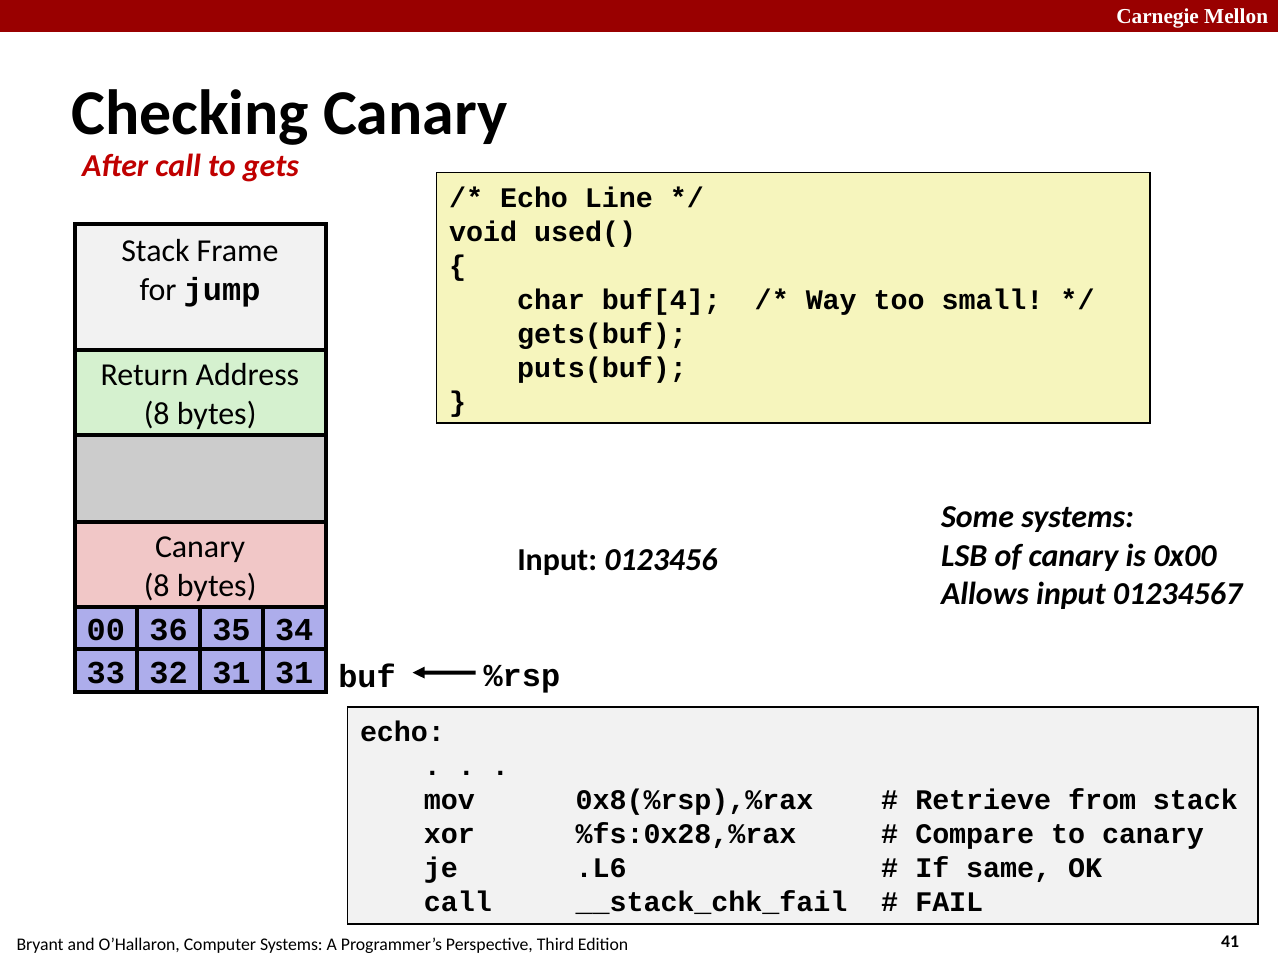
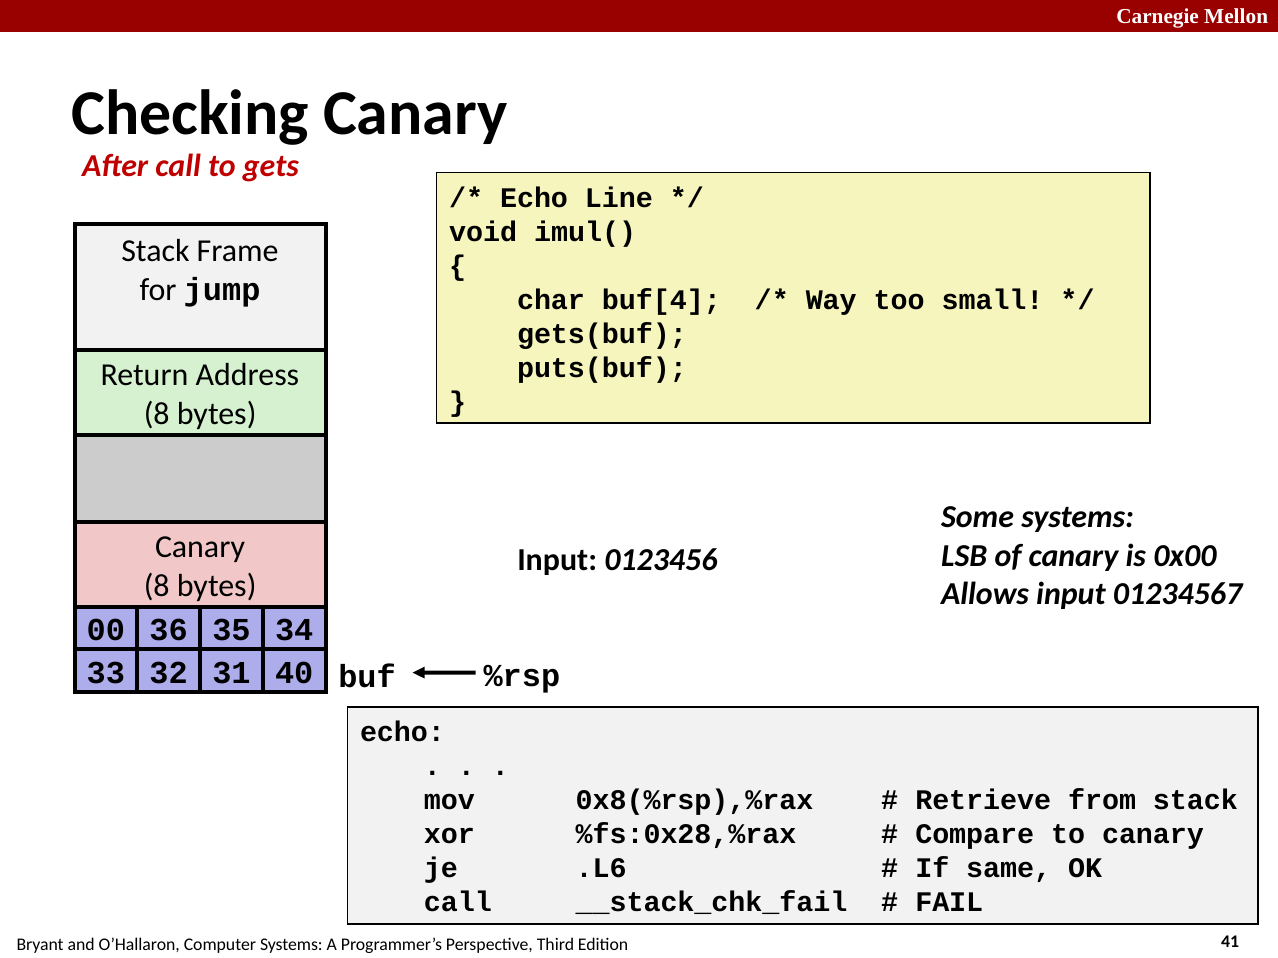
used(: used( -> imul( (585, 232)
31 31: 31 -> 40 (294, 673)
